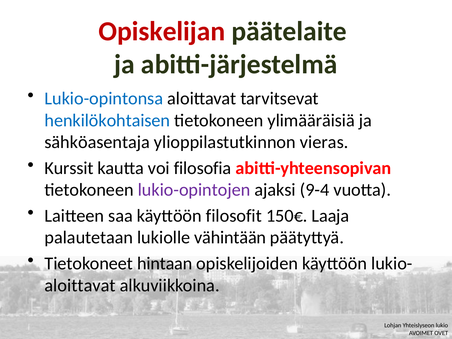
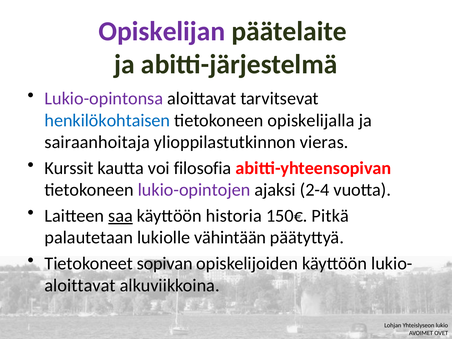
Opiskelijan colour: red -> purple (162, 31)
Lukio-opintonsa colour: blue -> purple (104, 98)
ylimääräisiä: ylimääräisiä -> opiskelijalla (311, 120)
sähköasentaja: sähköasentaja -> sairaanhoitaja (97, 142)
9-4: 9-4 -> 2-4 (315, 190)
saa underline: none -> present (121, 216)
filosofit: filosofit -> historia (234, 216)
Laaja: Laaja -> Pitkä (330, 216)
hintaan: hintaan -> sopivan (165, 264)
